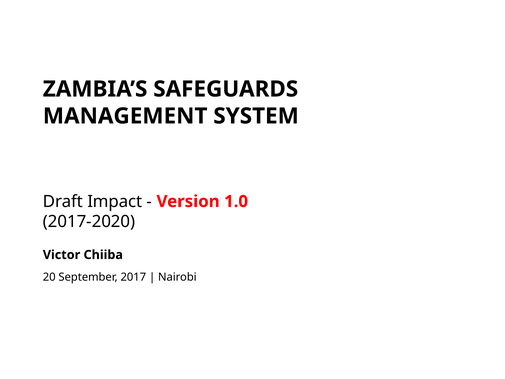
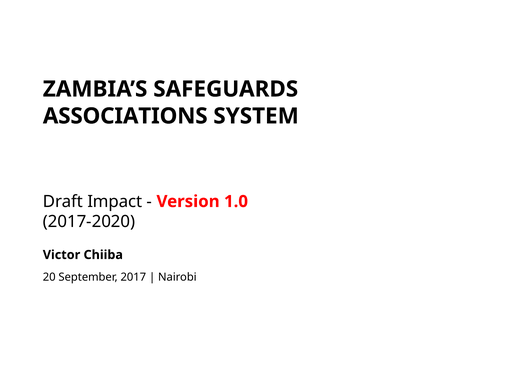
MANAGEMENT: MANAGEMENT -> ASSOCIATIONS (125, 116)
